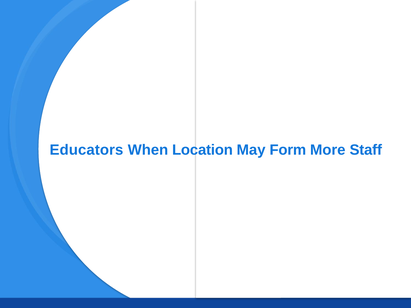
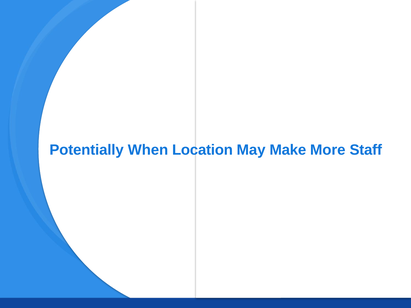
Educators: Educators -> Potentially (87, 150)
Form: Form -> Make (288, 150)
